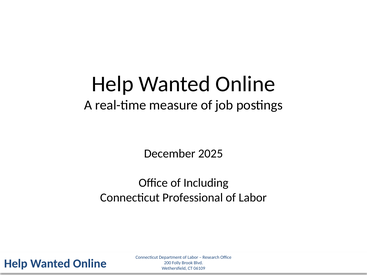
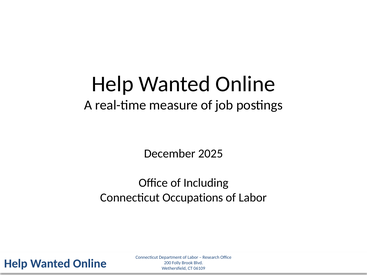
Professional: Professional -> Occupations (193, 198)
